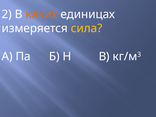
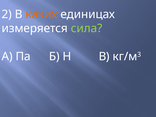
сила colour: yellow -> light green (87, 28)
